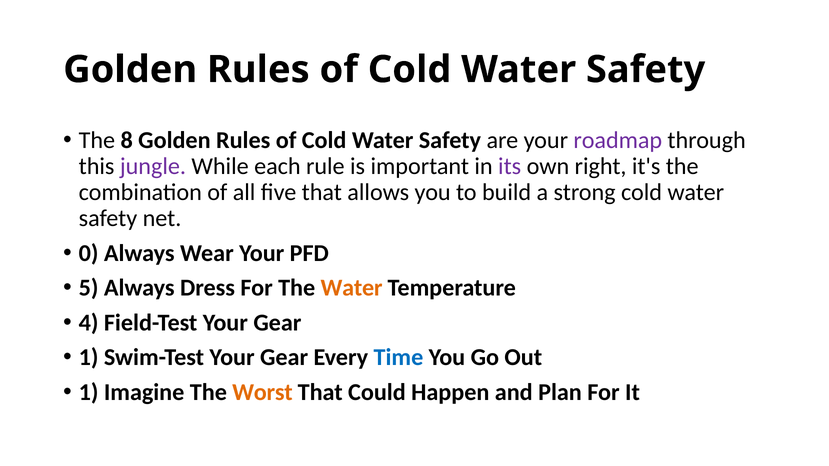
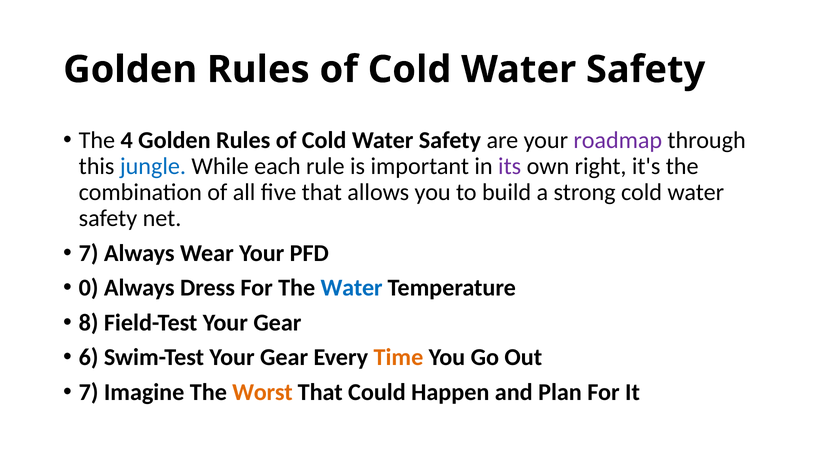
8: 8 -> 4 (127, 140)
jungle colour: purple -> blue (153, 166)
0: 0 -> 7 (89, 253)
5: 5 -> 0 (89, 288)
Water colour: orange -> blue (352, 288)
4: 4 -> 8 (89, 323)
1: 1 -> 6 (89, 358)
Time colour: blue -> orange (398, 358)
1: 1 -> 7 (89, 392)
